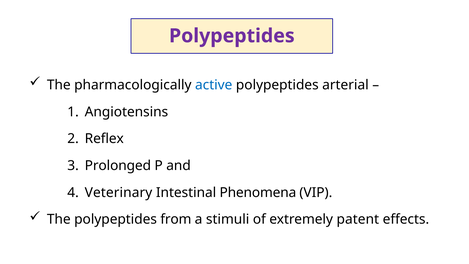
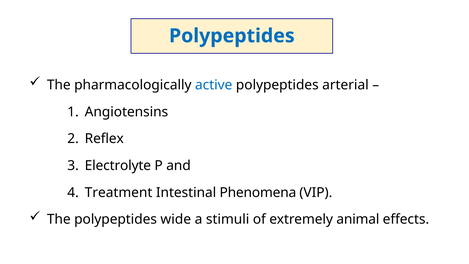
Polypeptides colour: purple -> blue (232, 36)
Prolonged: Prolonged -> Electrolyte (118, 165)
Veterinary: Veterinary -> Treatment (119, 192)
from: from -> wide (176, 219)
patent: patent -> animal (358, 219)
